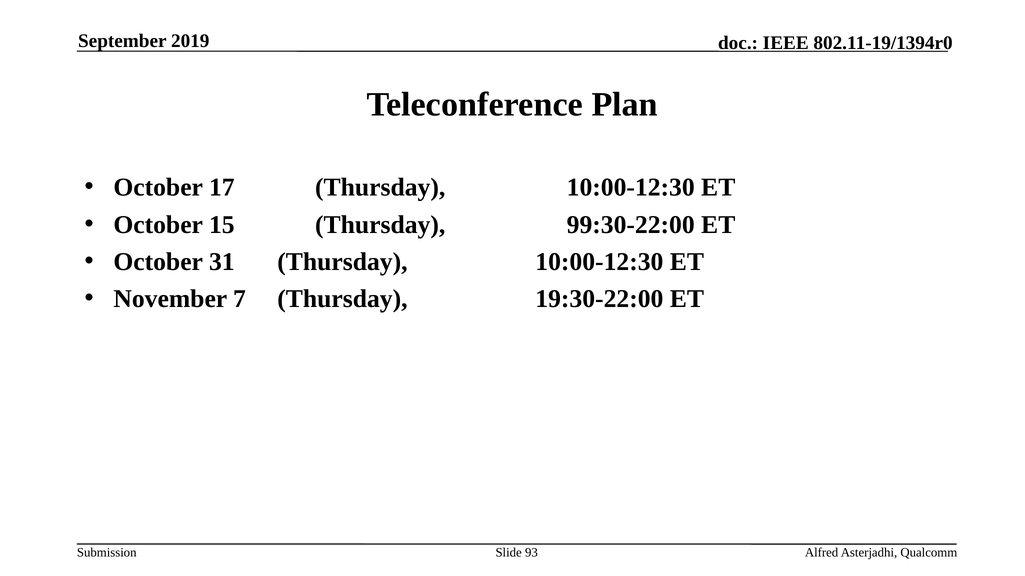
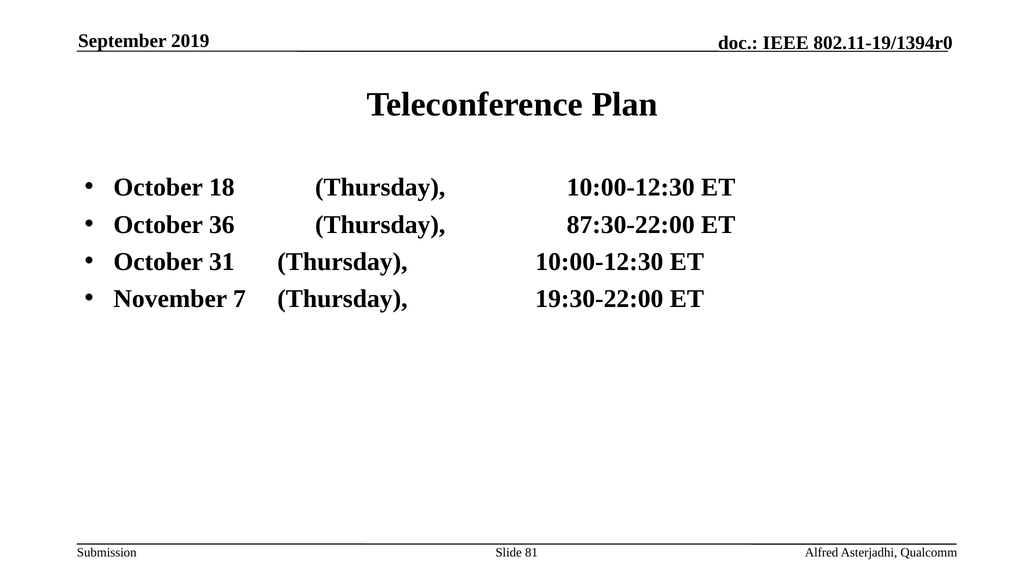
17: 17 -> 18 (222, 188)
15: 15 -> 36 (222, 225)
99:30-22:00: 99:30-22:00 -> 87:30-22:00 (631, 225)
93: 93 -> 81 (531, 553)
